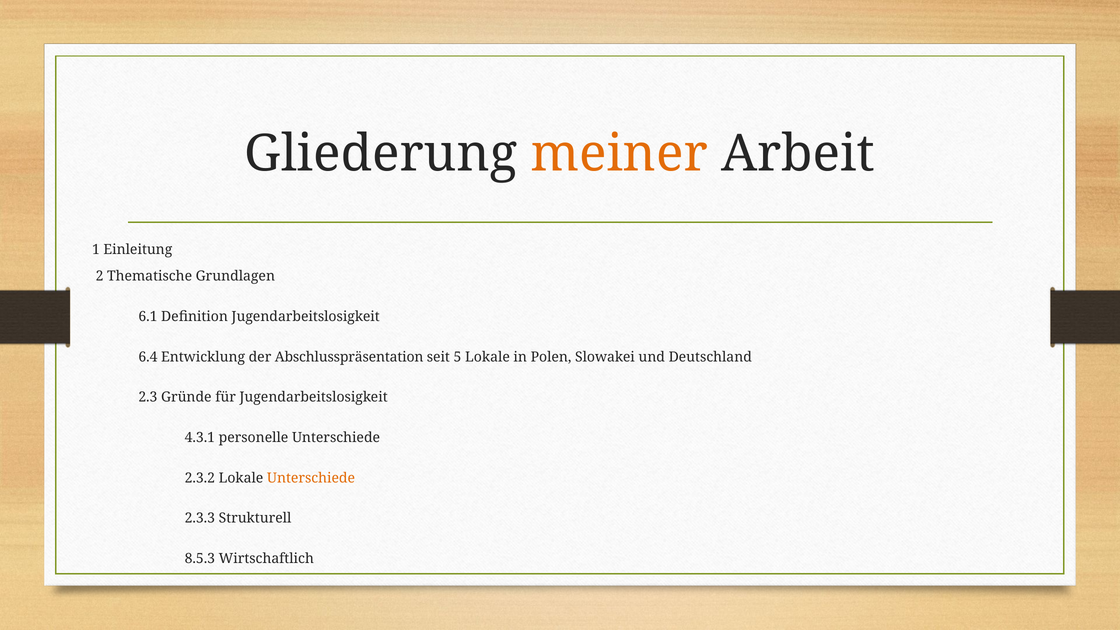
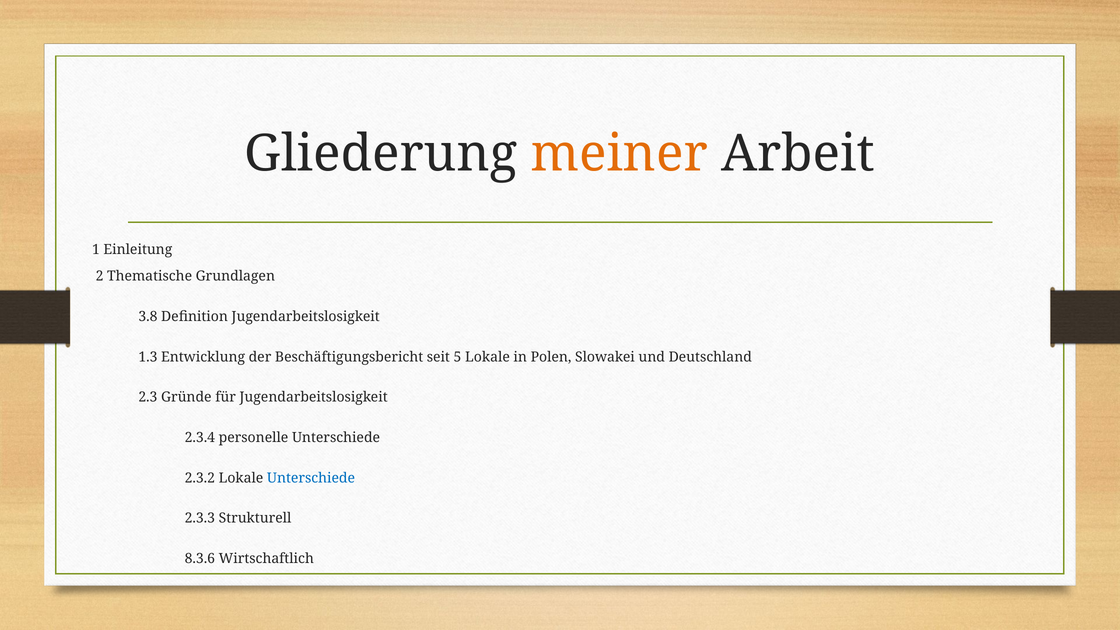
6.1: 6.1 -> 3.8 (148, 317)
6.4: 6.4 -> 1.3 (148, 357)
Abschlusspräsentation: Abschlusspräsentation -> Beschäftigungsbericht (349, 357)
4.3.1: 4.3.1 -> 2.3.4 (200, 438)
Unterschiede colour: orange -> blue (311, 478)
8.5.3: 8.5.3 -> 8.3.6 (200, 559)
